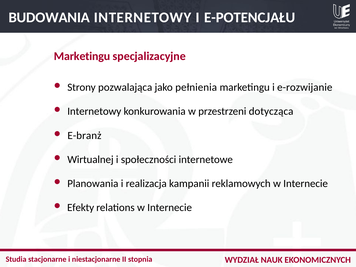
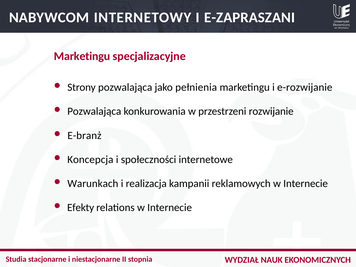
BUDOWANIA: BUDOWANIA -> NABYWCOM (49, 17)
E-POTENCJAŁU: E-POTENCJAŁU -> E-ZAPRASZANI (250, 17)
Internetowy: Internetowy -> Pozwalająca (94, 111)
dotycząca: dotycząca -> rozwijanie (271, 111)
Wirtualnej: Wirtualnej -> Koncepcja (90, 159)
Planowania: Planowania -> Warunkach (93, 183)
